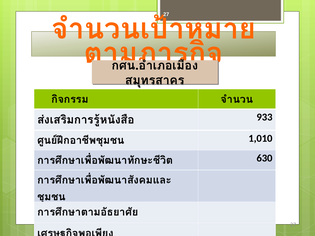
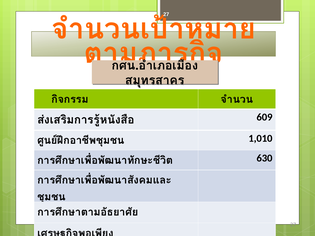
933: 933 -> 609 (264, 117)
